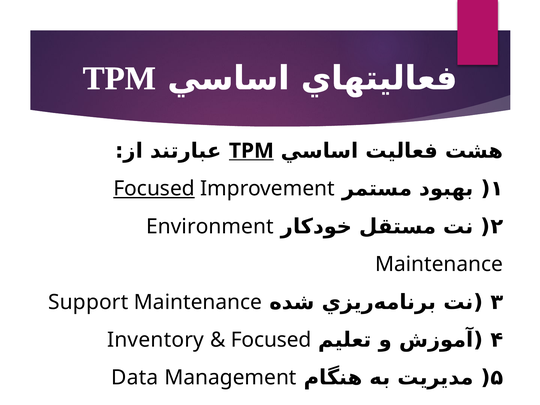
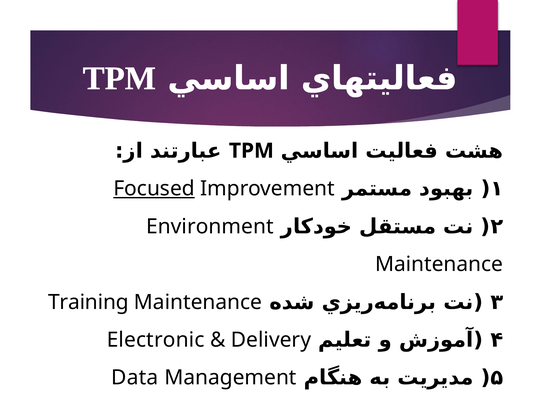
TPM underline: present -> none (251, 151)
Support: Support -> Training (88, 302)
Inventory: Inventory -> Electronic (156, 340)
Focused: Focused -> Delivery (271, 340)
